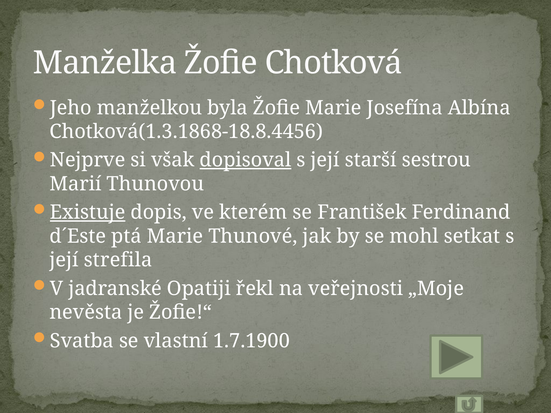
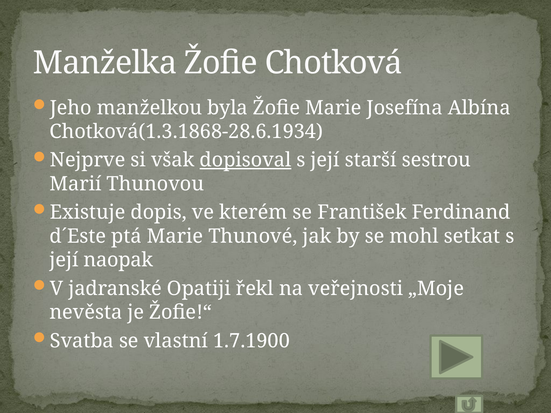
Chotková(1.3.1868-18.8.4456: Chotková(1.3.1868-18.8.4456 -> Chotková(1.3.1868-28.6.1934 (186, 132)
Existuje underline: present -> none (88, 213)
strefila: strefila -> naopak (118, 260)
